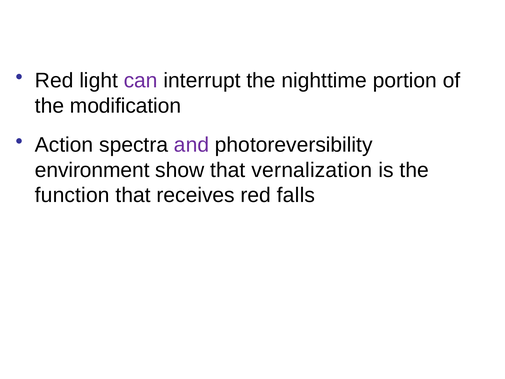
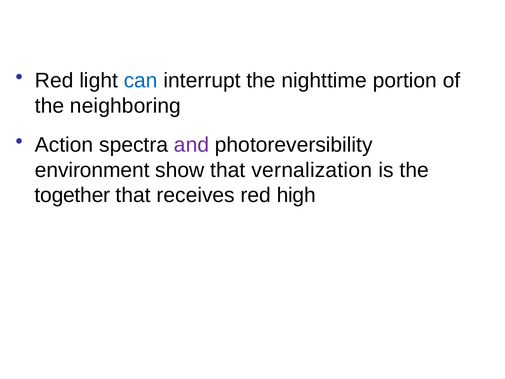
can colour: purple -> blue (141, 81)
modification: modification -> neighboring (125, 106)
function: function -> together (72, 195)
falls: falls -> high (296, 195)
